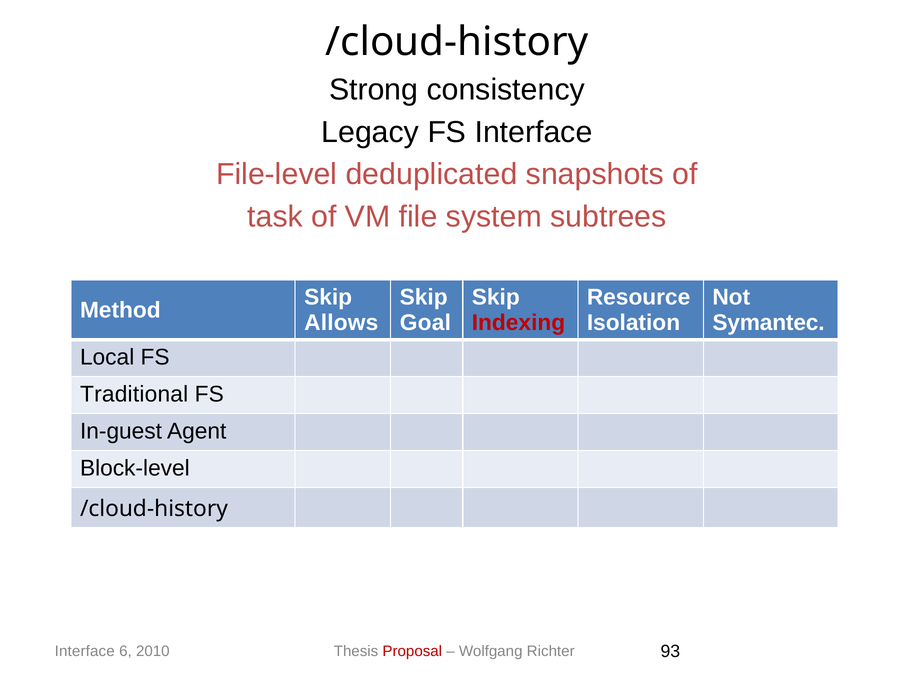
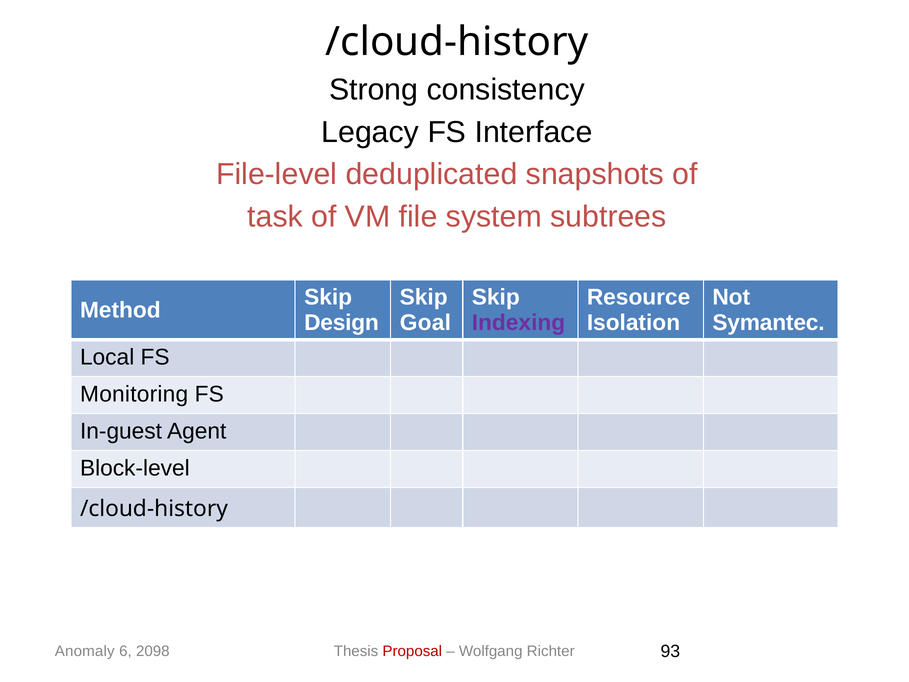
Allows: Allows -> Design (341, 323)
Indexing colour: red -> purple (518, 323)
Traditional: Traditional -> Monitoring (134, 394)
Interface: Interface -> Anomaly (85, 651)
2010: 2010 -> 2098 (153, 651)
